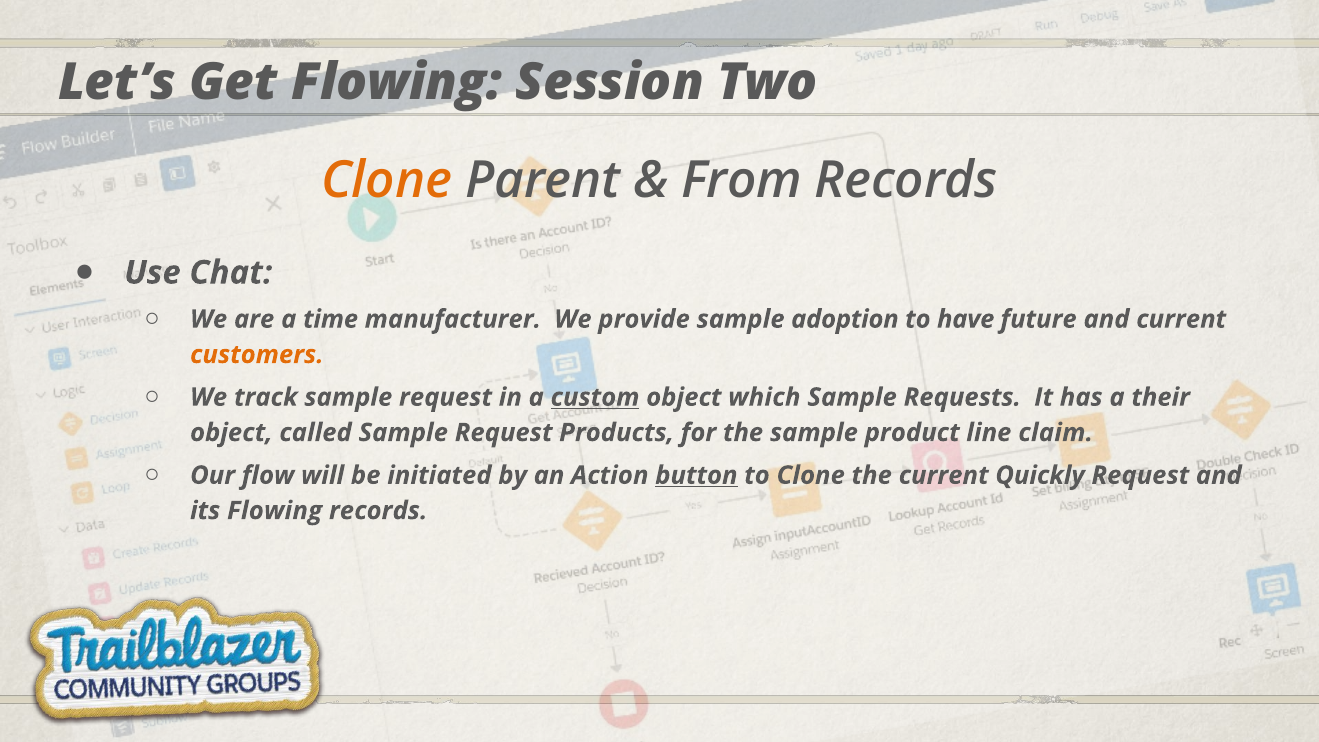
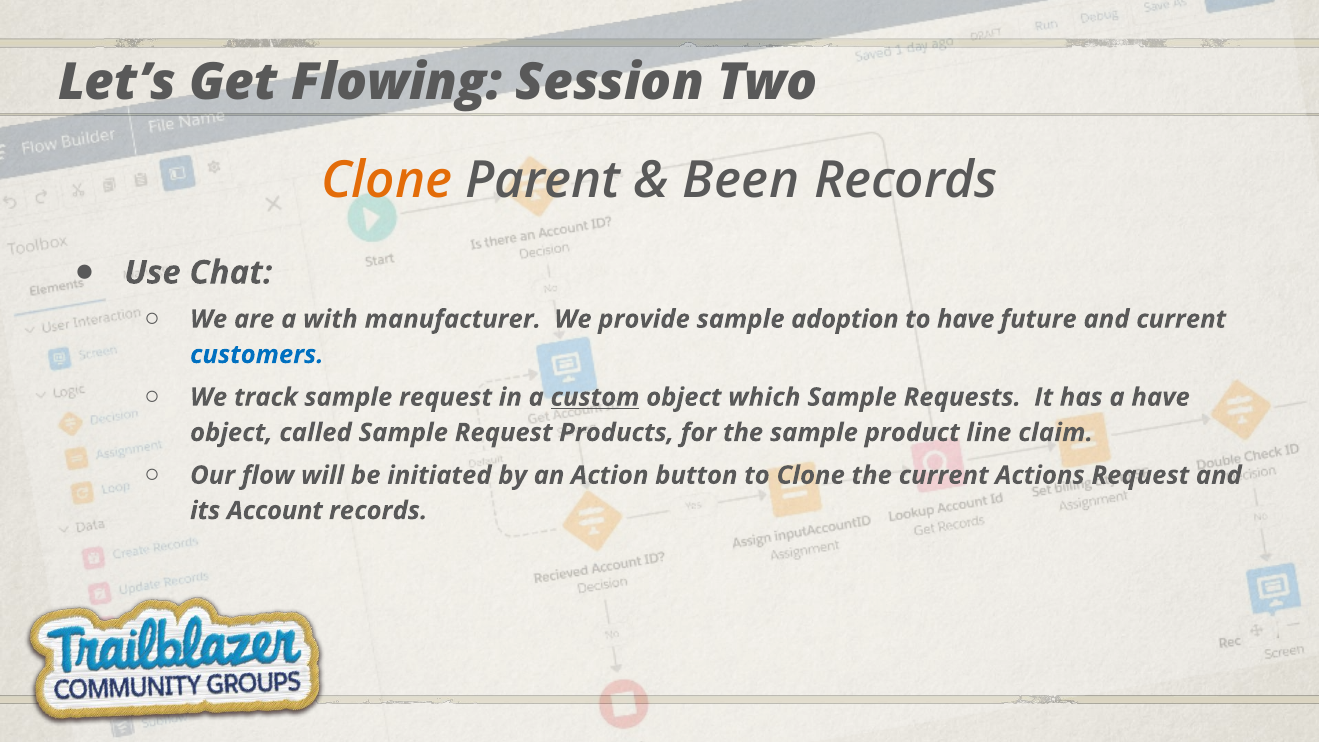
From: From -> Been (741, 181)
time: time -> with (330, 319)
customers colour: orange -> blue (257, 355)
a their: their -> have (1161, 397)
button underline: present -> none (696, 475)
Quickly: Quickly -> Actions (1040, 475)
its Flowing: Flowing -> Account (275, 511)
